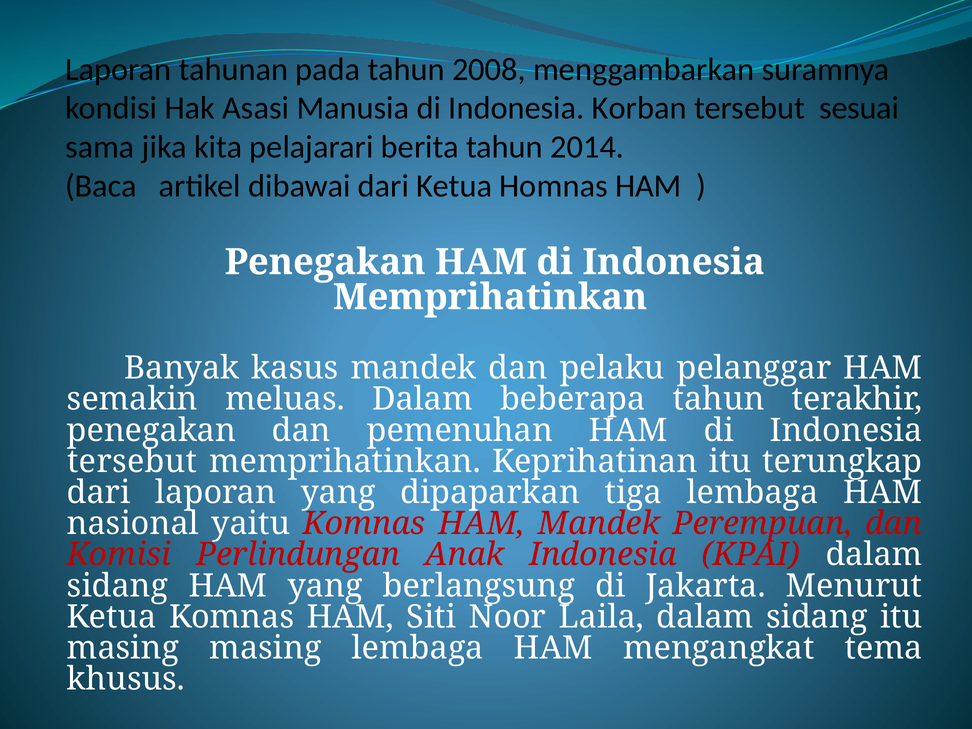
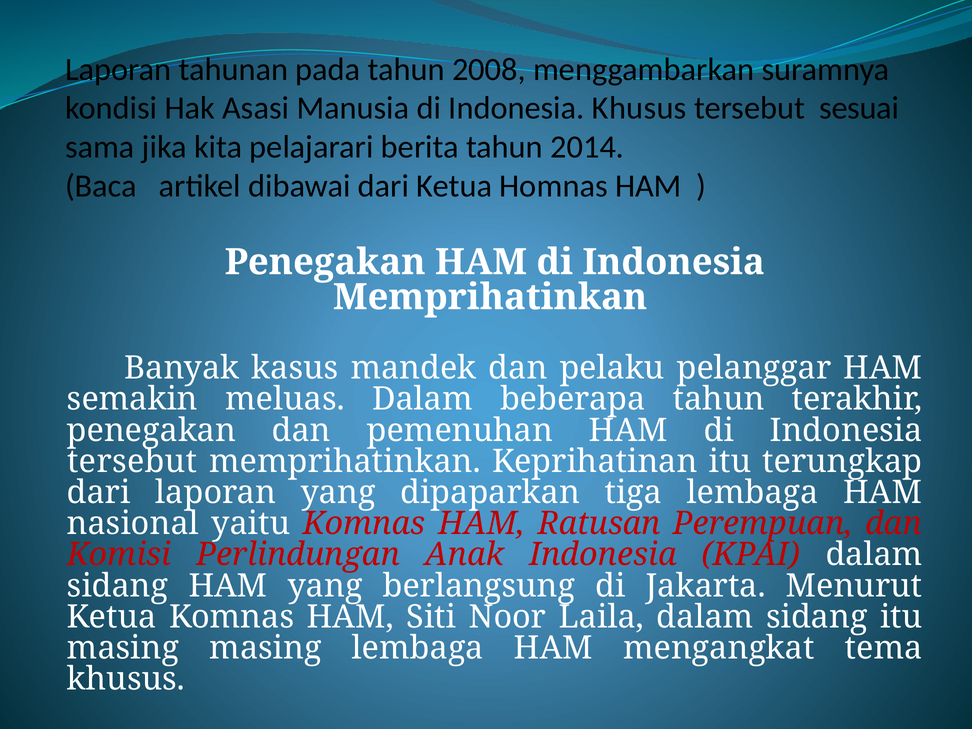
Indonesia Korban: Korban -> Khusus (639, 108)
HAM Mandek: Mandek -> Ratusan (599, 524)
